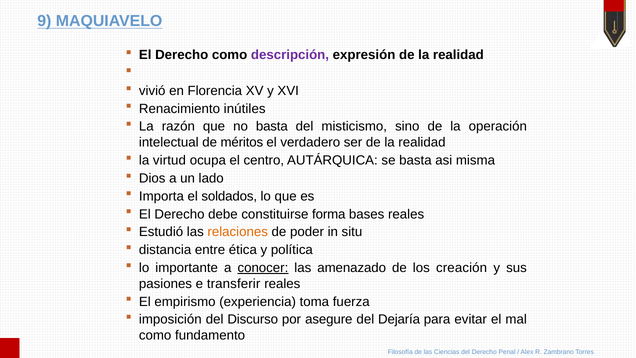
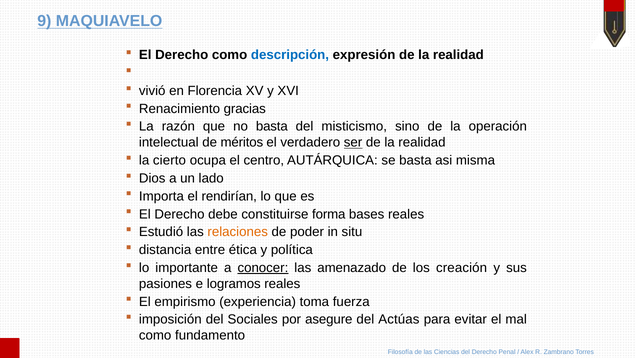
descripción colour: purple -> blue (290, 55)
inútiles: inútiles -> gracias (245, 109)
ser underline: none -> present (353, 142)
virtud: virtud -> cierto (169, 160)
soldados: soldados -> rendirían (229, 196)
transferir: transferir -> logramos (234, 284)
Discurso: Discurso -> Sociales (253, 319)
Dejaría: Dejaría -> Actúas (399, 319)
